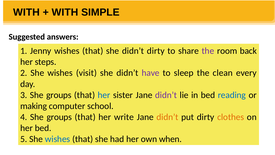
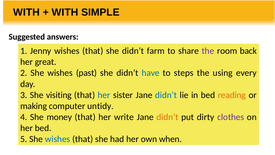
didn’t dirty: dirty -> farm (156, 51)
steps: steps -> great (46, 62)
visit: visit -> past (86, 73)
have colour: purple -> blue (151, 73)
sleep: sleep -> steps (184, 73)
clean: clean -> using (223, 73)
3 She groups: groups -> visiting (59, 95)
didn’t colour: purple -> blue (166, 95)
reading colour: blue -> orange (232, 95)
school: school -> untidy (100, 106)
4 She groups: groups -> money (59, 117)
clothes colour: orange -> purple (231, 117)
